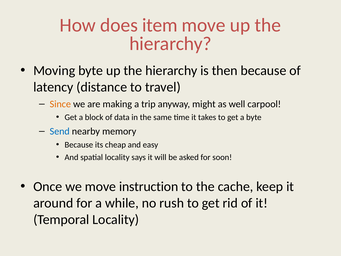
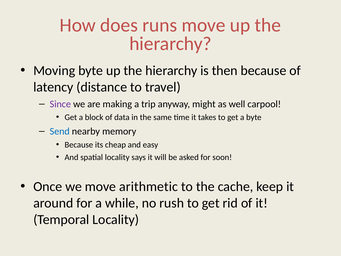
item: item -> runs (160, 25)
Since colour: orange -> purple (60, 104)
instruction: instruction -> arithmetic (149, 187)
